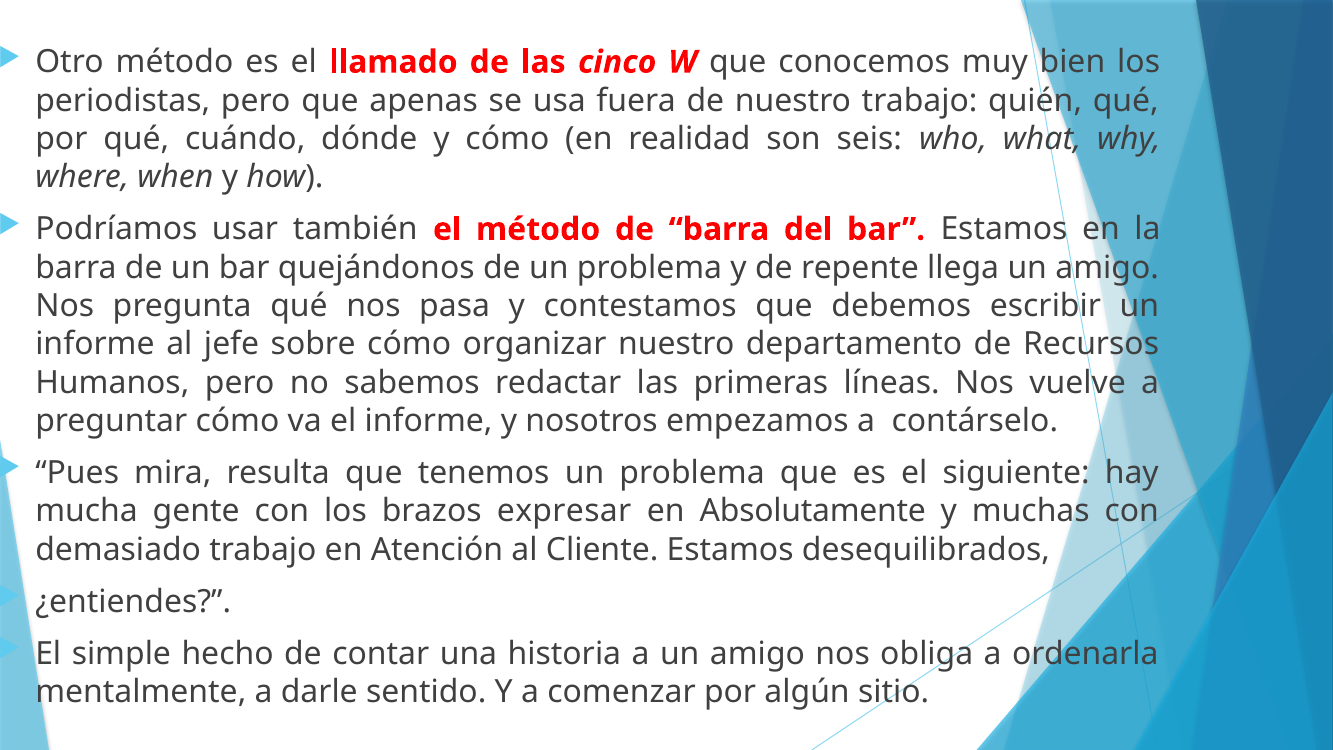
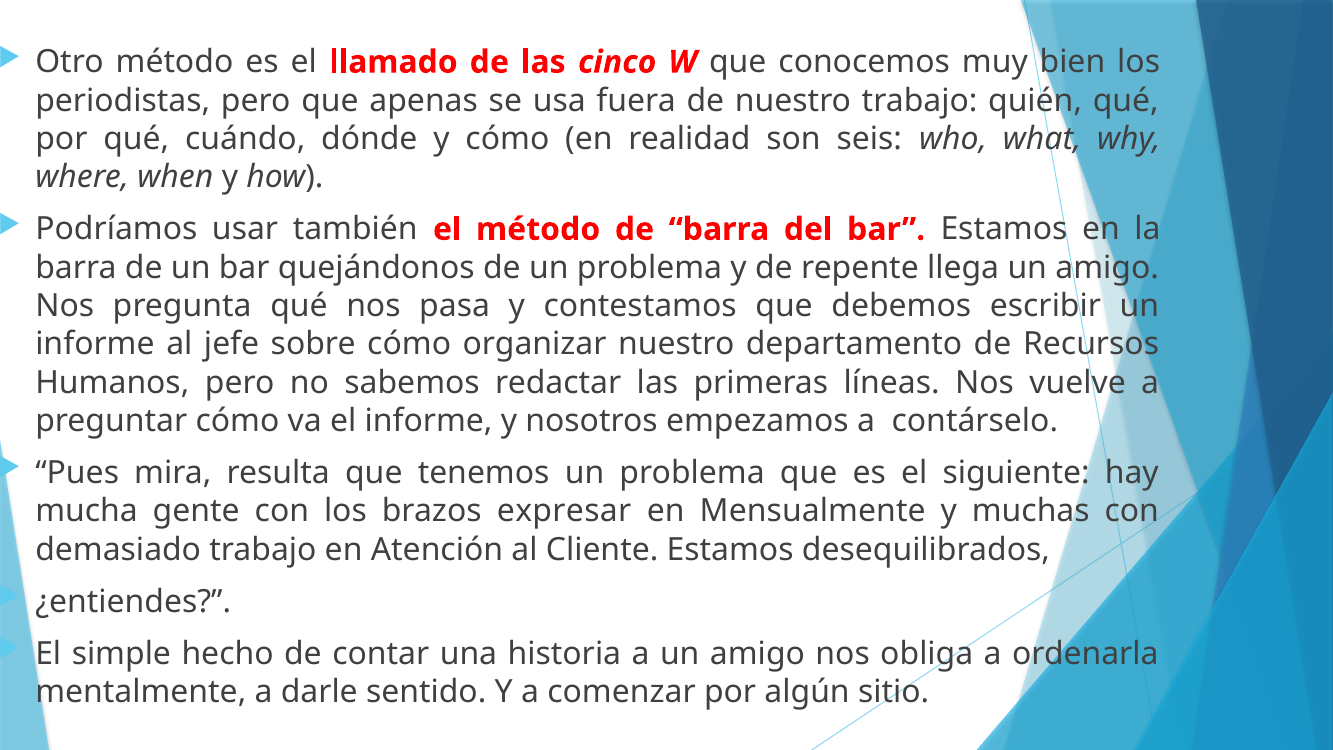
Absolutamente: Absolutamente -> Mensualmente (813, 511)
